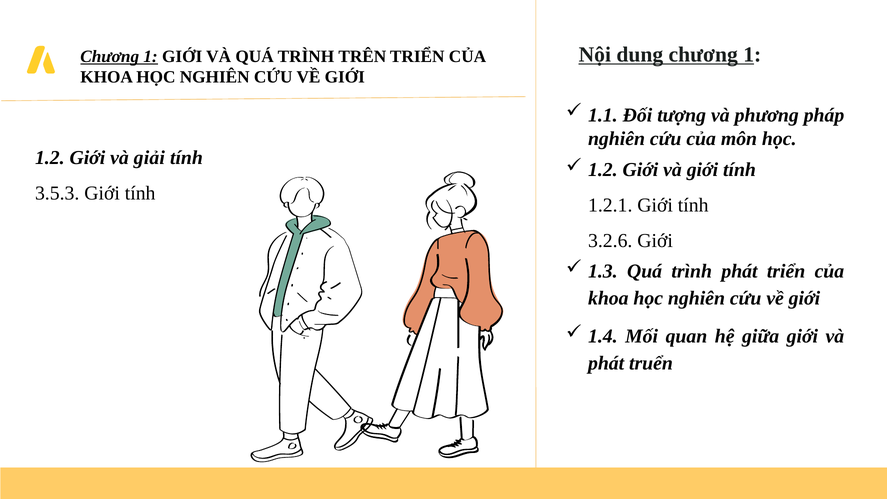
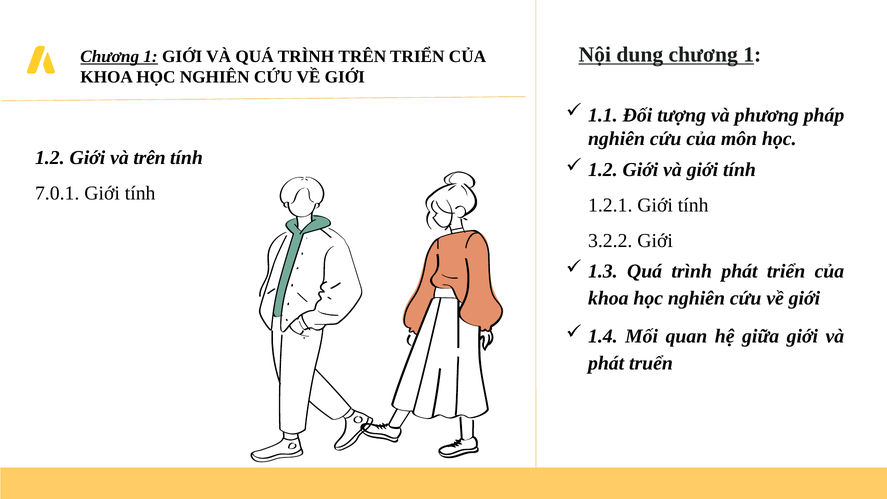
và giải: giải -> trên (150, 158)
3.5.3: 3.5.3 -> 7.0.1 (57, 193)
3.2.6: 3.2.6 -> 3.2.2 (610, 241)
